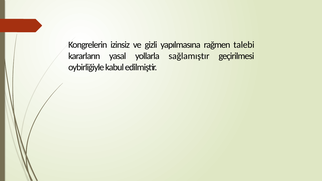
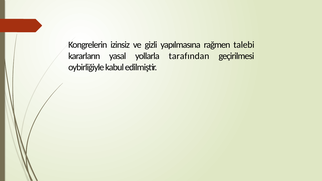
sağlamıştır: sağlamıştır -> tarafından (189, 56)
